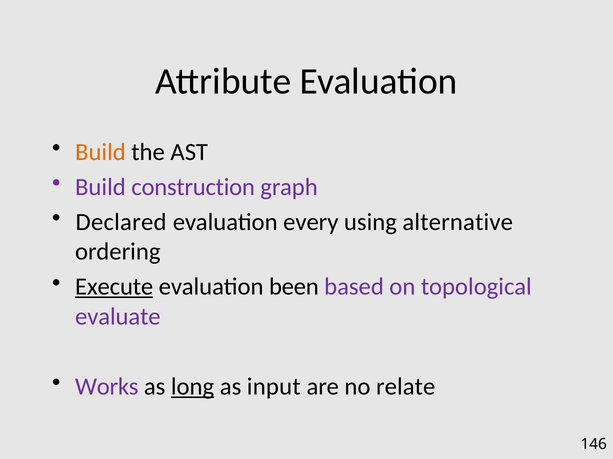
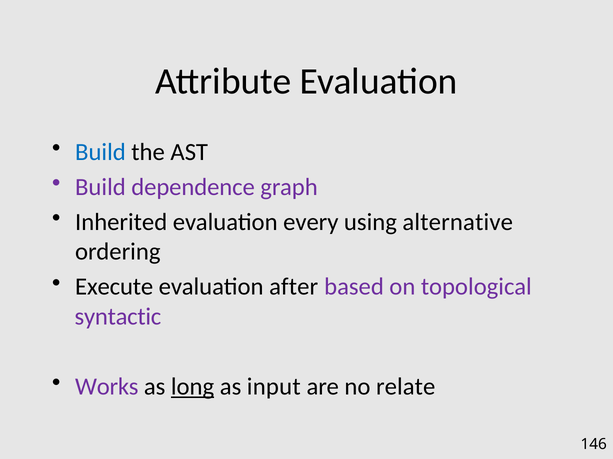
Build colour: orange -> blue (100, 152)
construction: construction -> dependence (193, 188)
Declared: Declared -> Inherited (121, 223)
Execute underline: present -> none (114, 287)
been: been -> after (294, 287)
evaluate: evaluate -> syntactic (118, 317)
